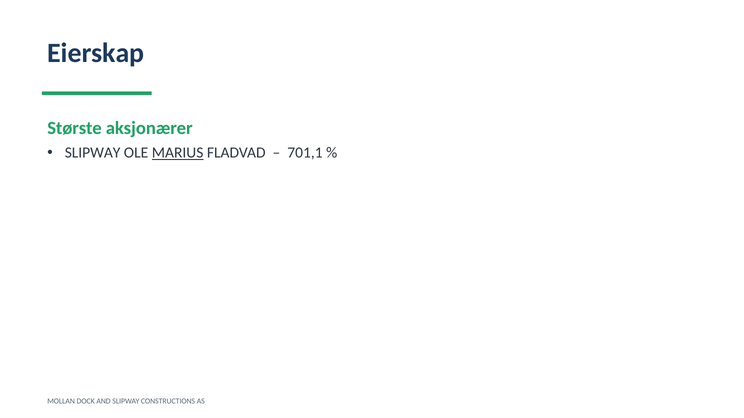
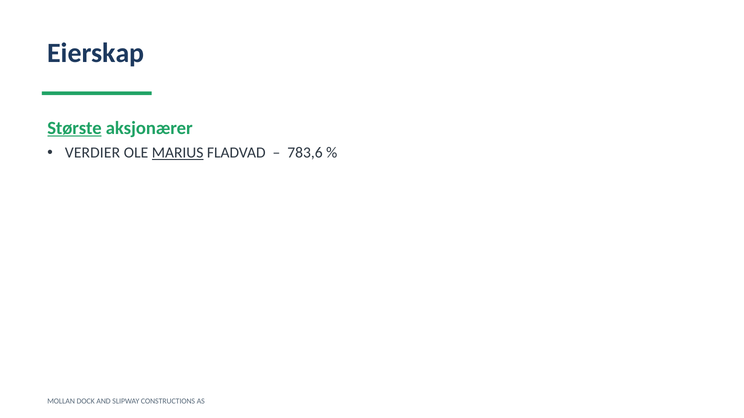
Største underline: none -> present (75, 128)
SLIPWAY: SLIPWAY -> VERDIER (92, 153)
701,1: 701,1 -> 783,6 (305, 153)
